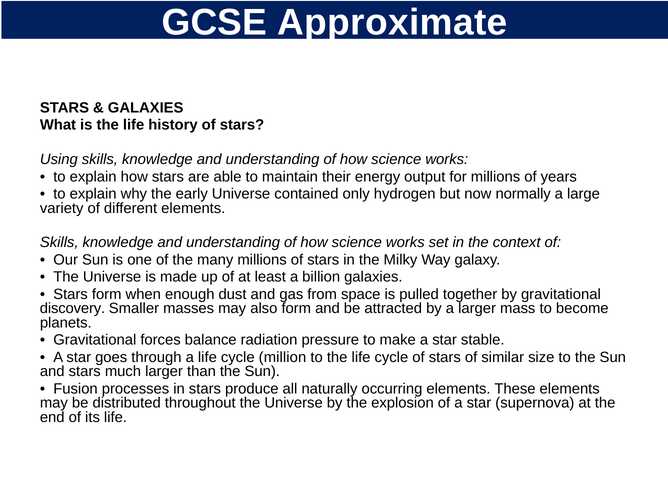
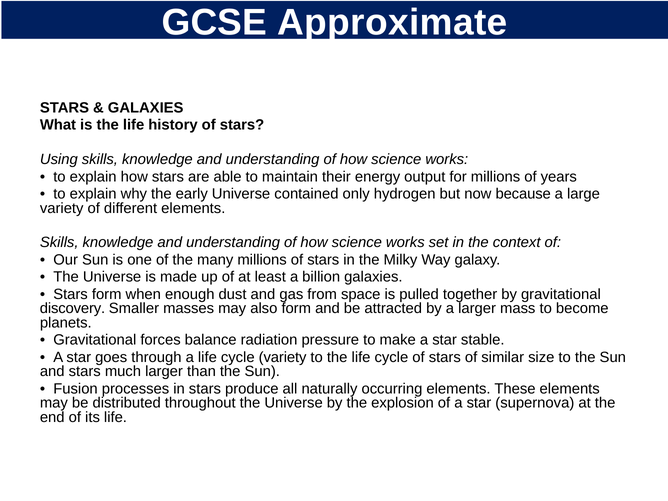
normally: normally -> because (523, 194)
cycle million: million -> variety (283, 357)
